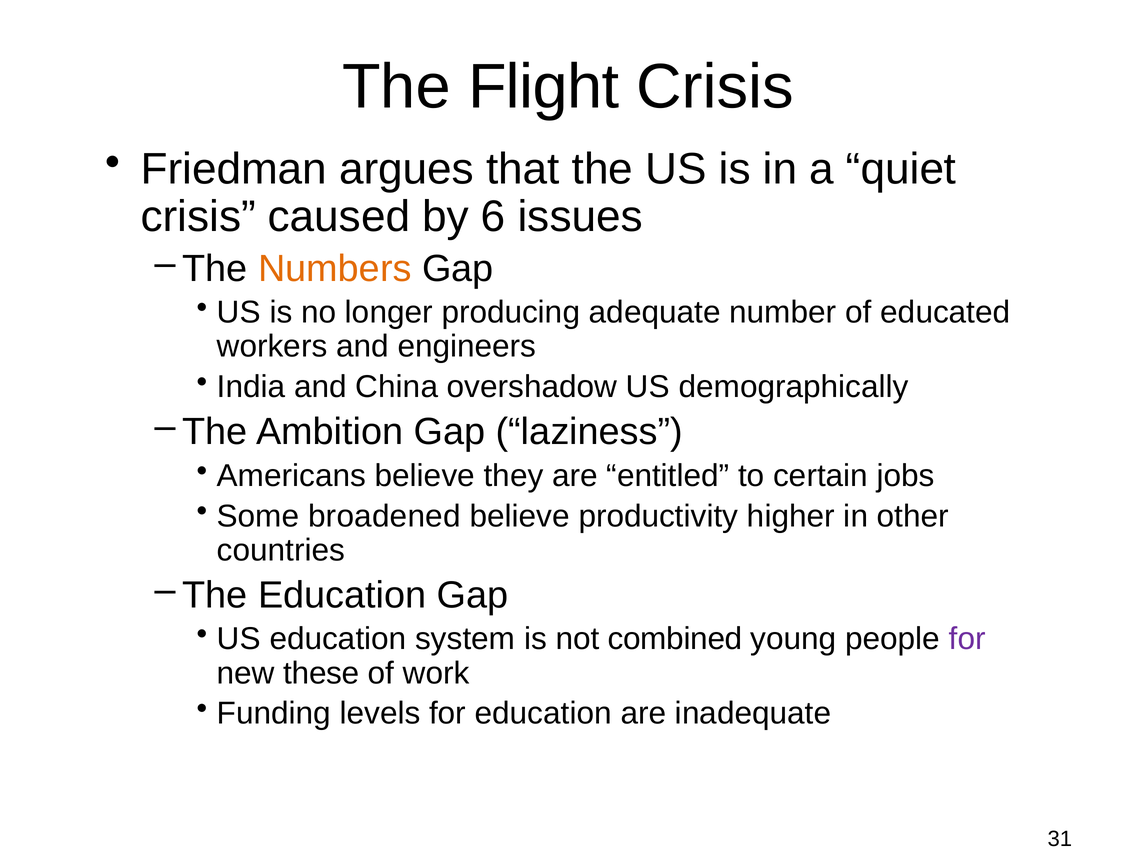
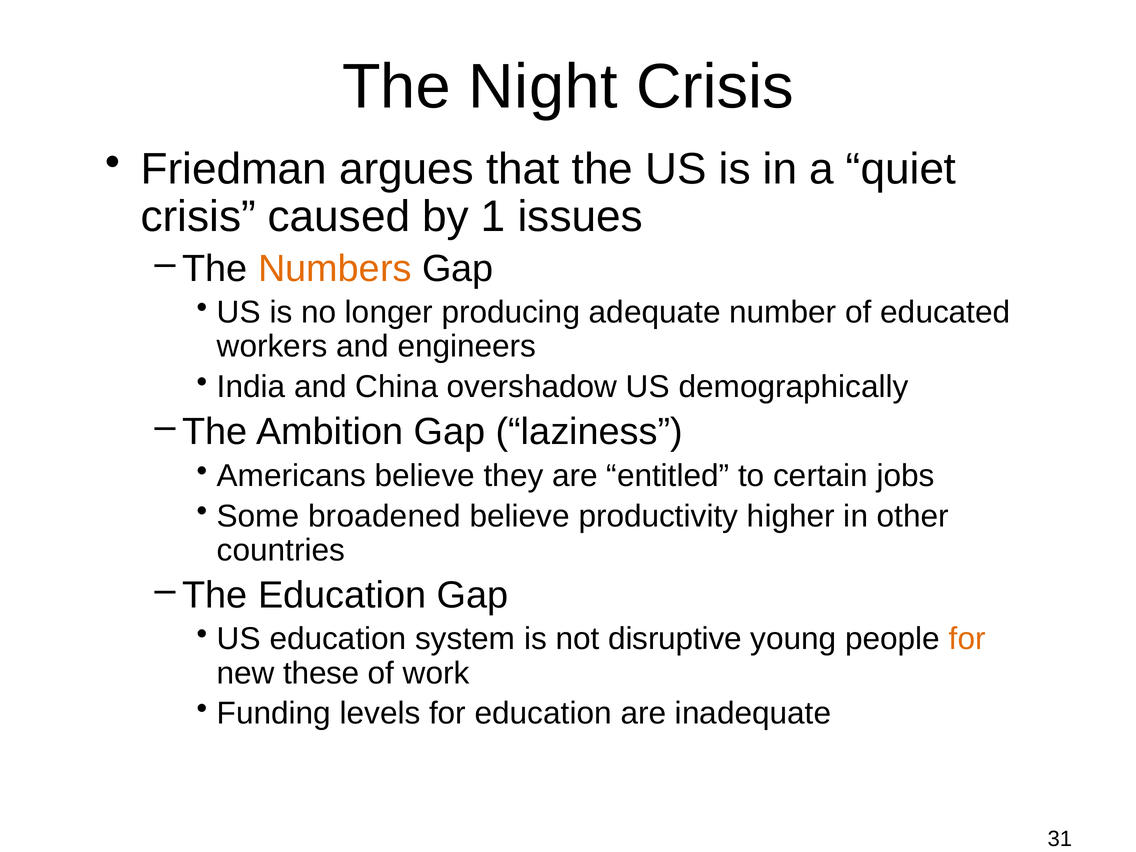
Flight: Flight -> Night (543, 87)
6: 6 -> 1 (493, 217)
combined: combined -> disruptive (675, 639)
for colour: purple -> orange (967, 639)
